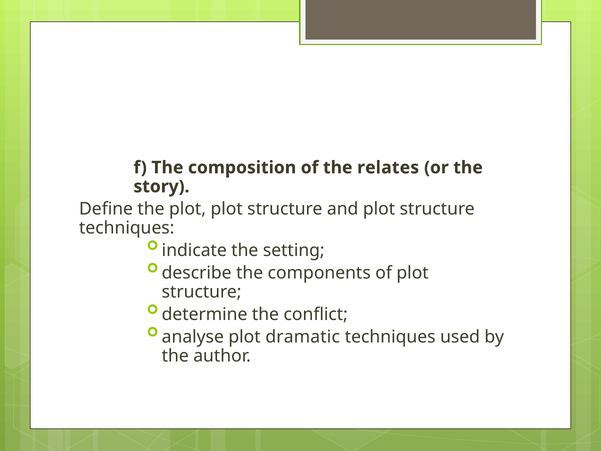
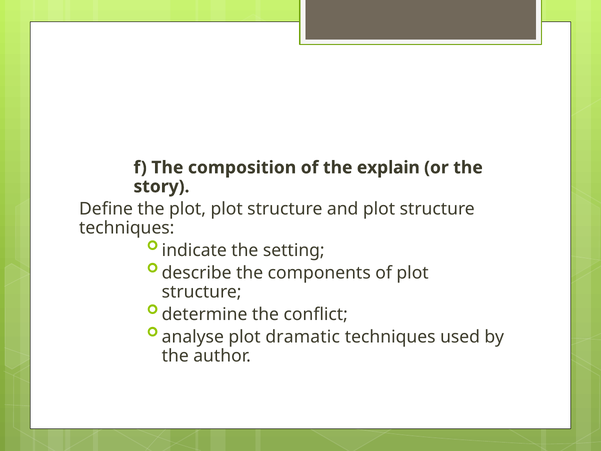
relates: relates -> explain (388, 167)
